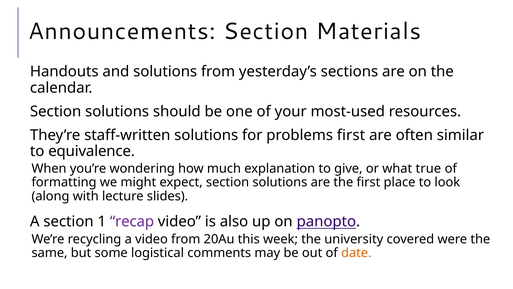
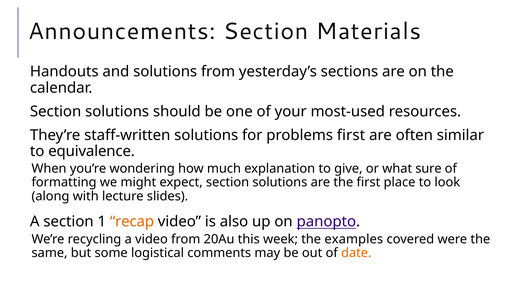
true: true -> sure (428, 168)
recap colour: purple -> orange (132, 221)
university: university -> examples (354, 239)
